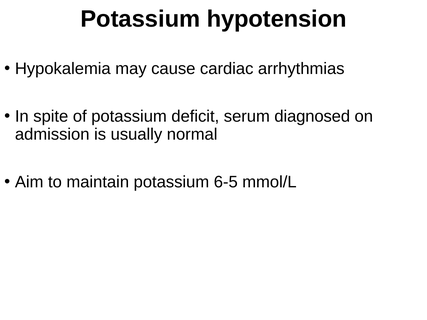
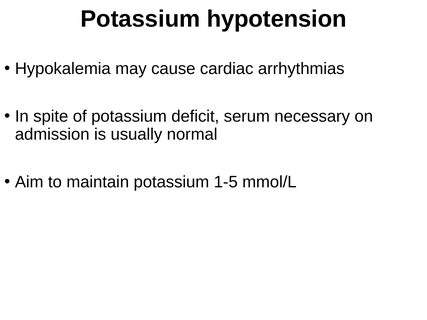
diagnosed: diagnosed -> necessary (312, 116)
6-5: 6-5 -> 1-5 (226, 182)
